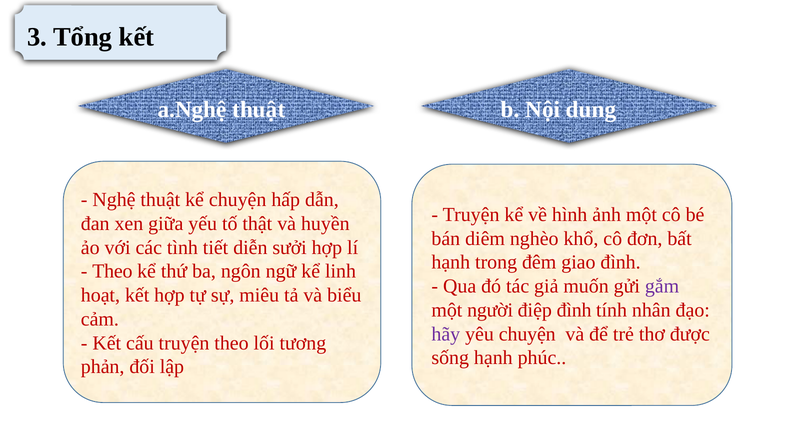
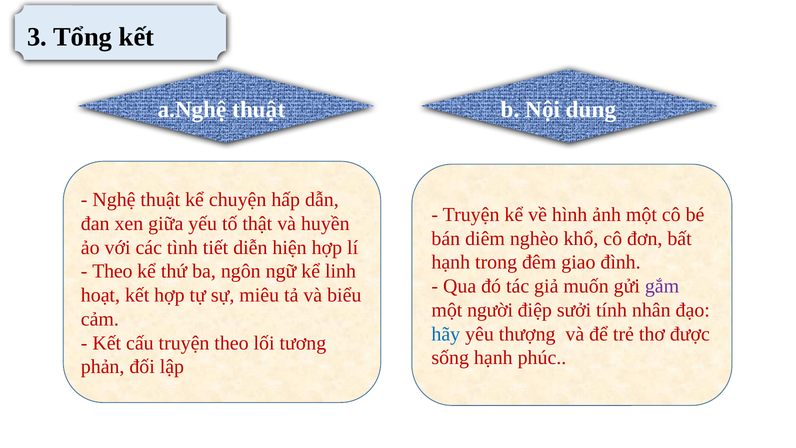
sưởi: sưởi -> hiện (290, 247)
điệp đình: đình -> sưởi (574, 310)
hãy colour: purple -> blue (446, 334)
yêu chuyện: chuyện -> thượng (527, 334)
